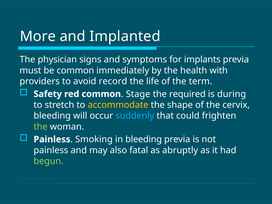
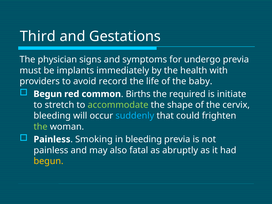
More: More -> Third (38, 36)
Implanted: Implanted -> Gestations (125, 36)
implants: implants -> undergo (202, 60)
be common: common -> implants (75, 70)
term: term -> baby (201, 81)
Safety: Safety -> Begun (48, 94)
Stage: Stage -> Births (138, 94)
during: during -> initiate (232, 94)
accommodate colour: yellow -> light green (118, 105)
begun colour: light green -> yellow (48, 161)
